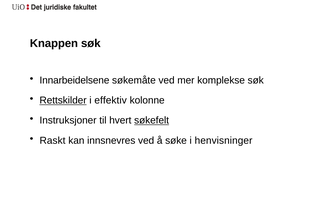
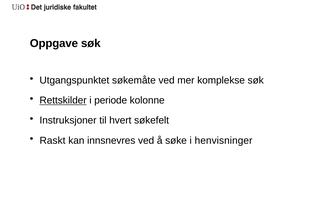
Knappen: Knappen -> Oppgave (54, 43)
Innarbeidelsene: Innarbeidelsene -> Utgangspunktet (74, 80)
effektiv: effektiv -> periode (111, 100)
søkefelt underline: present -> none (152, 120)
